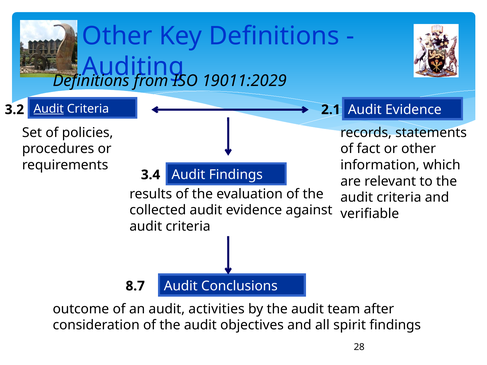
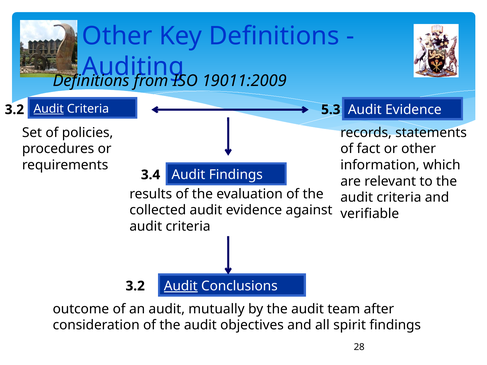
19011:2029: 19011:2029 -> 19011:2009 (244, 81)
2.1: 2.1 -> 5.3 (331, 110)
Audit underline: none -> present (181, 286)
8.7: 8.7 -> 3.2 (135, 286)
activities: activities -> mutually (217, 309)
